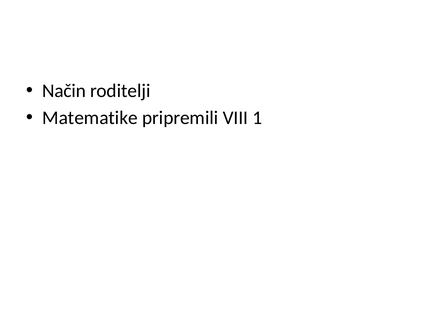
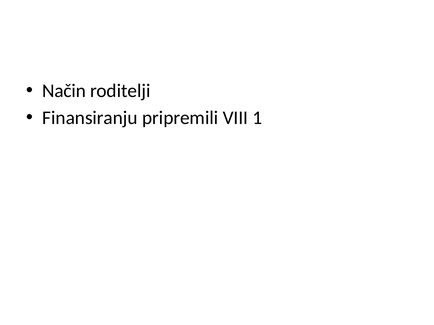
Matematike: Matematike -> Finansiranju (90, 118)
